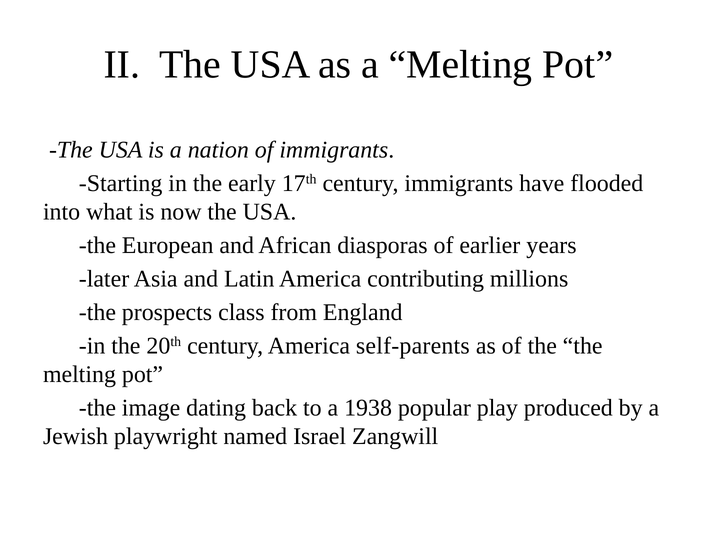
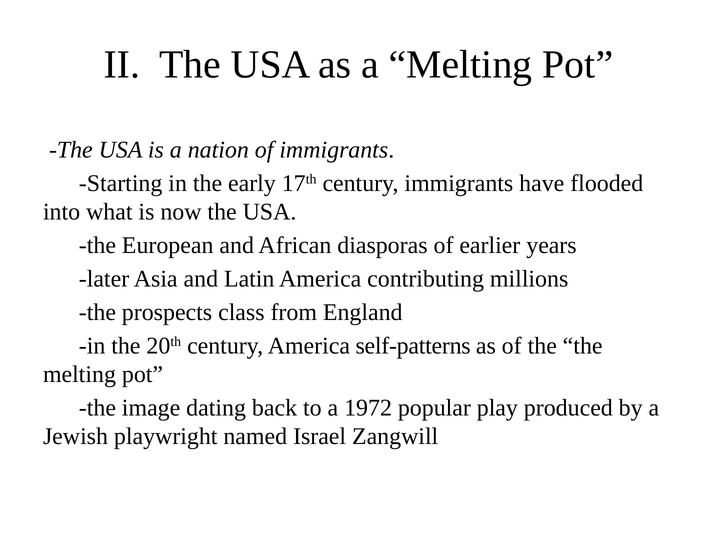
self-parents: self-parents -> self-patterns (413, 346)
1938: 1938 -> 1972 (368, 408)
